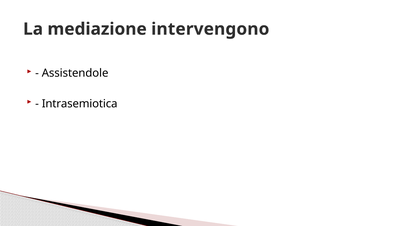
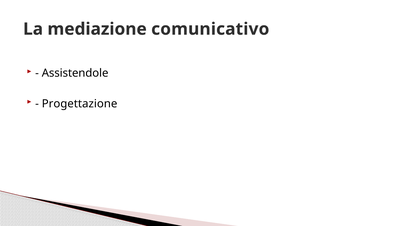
intervengono: intervengono -> comunicativo (210, 29)
Intrasemiotica: Intrasemiotica -> Progettazione (80, 104)
